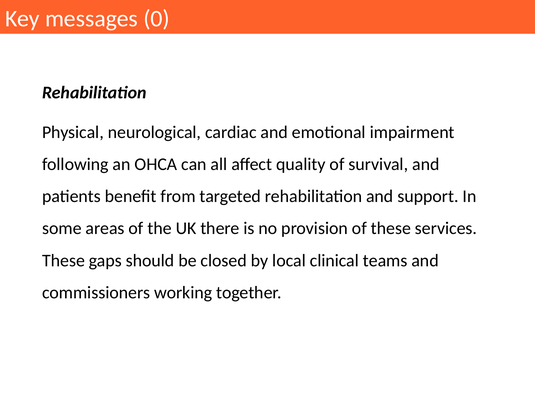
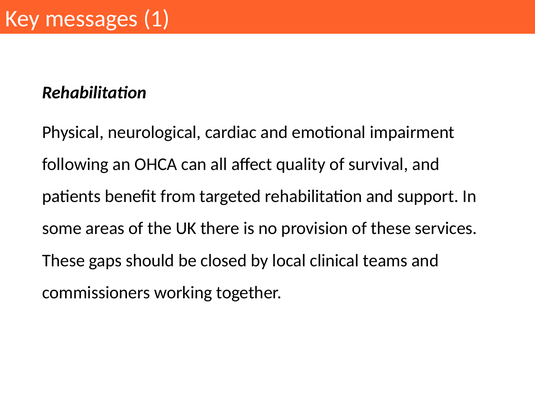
0: 0 -> 1 (157, 19)
